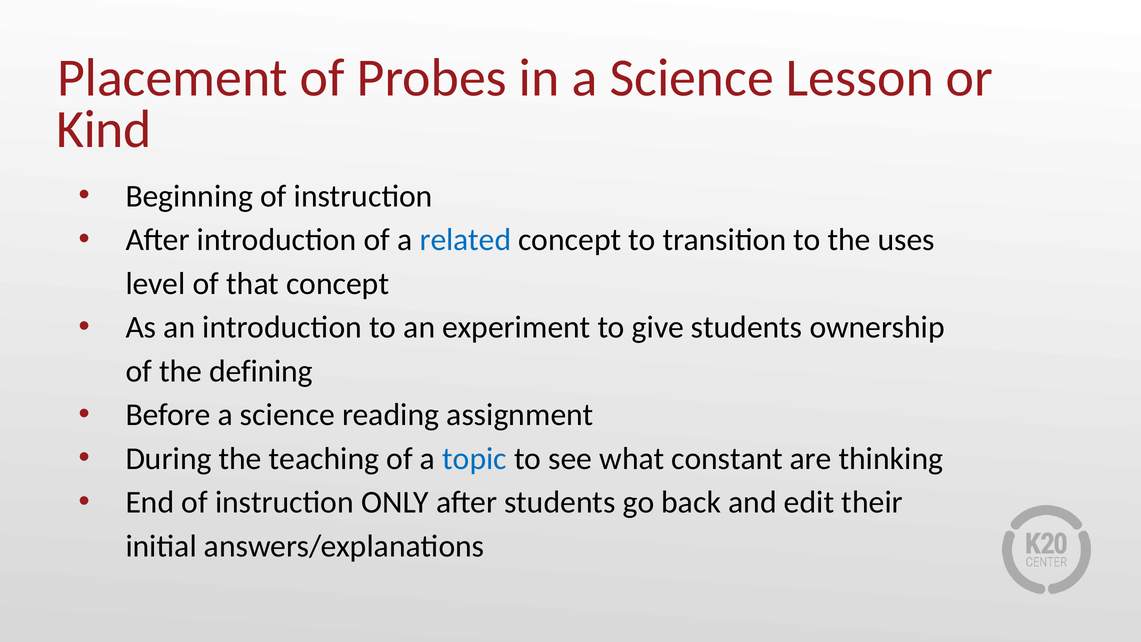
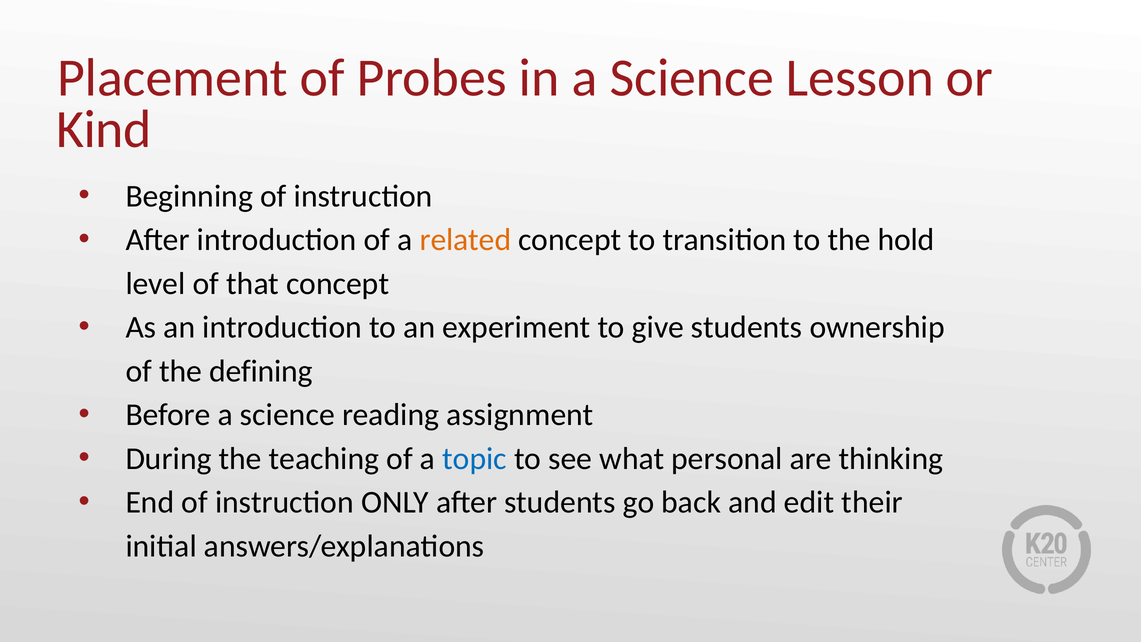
related colour: blue -> orange (465, 240)
uses: uses -> hold (906, 240)
constant: constant -> personal (727, 459)
